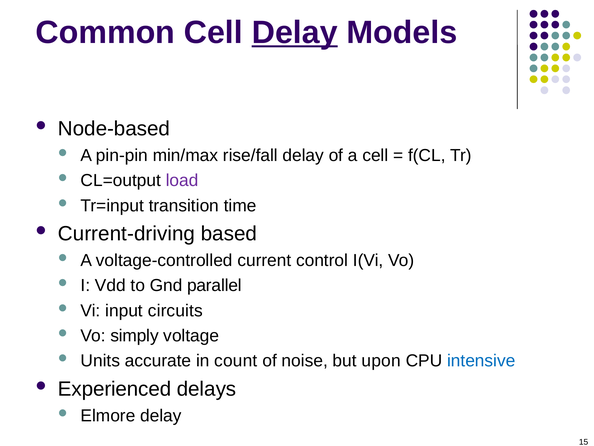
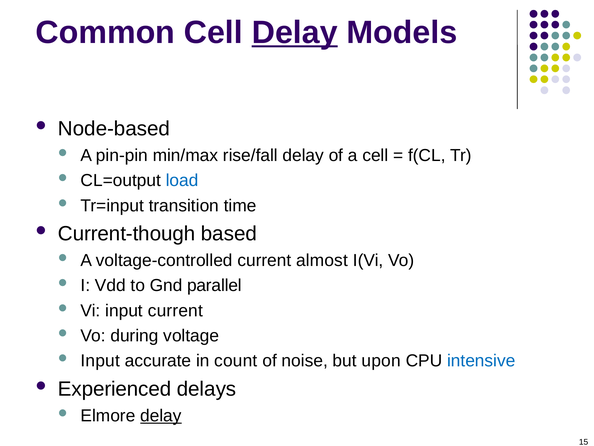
load colour: purple -> blue (182, 180)
Current-driving: Current-driving -> Current-though (127, 233)
control: control -> almost (322, 260)
input circuits: circuits -> current (175, 310)
simply: simply -> during (134, 335)
Units: Units -> Input (100, 360)
delay underline: none -> present (161, 415)
